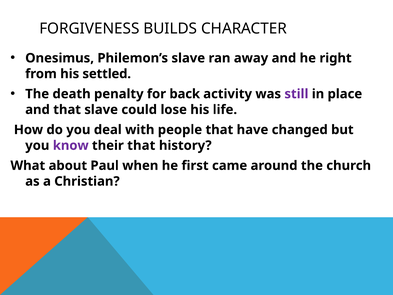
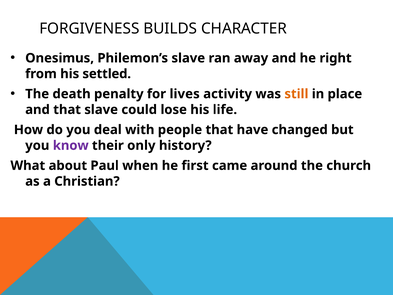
back: back -> lives (185, 94)
still colour: purple -> orange (296, 94)
their that: that -> only (141, 145)
